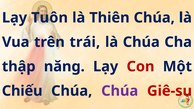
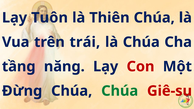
thập: thập -> tầng (19, 67)
Chiếu: Chiếu -> Đừng (22, 91)
Chúa colour: purple -> green (120, 91)
